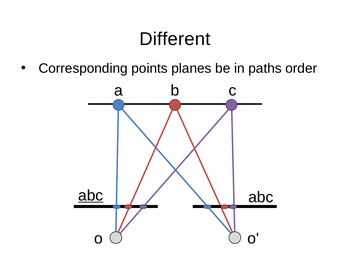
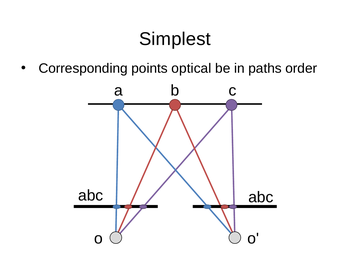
Different: Different -> Simplest (175, 39)
planes: planes -> optical (191, 69)
abc underline: present -> none (91, 196)
